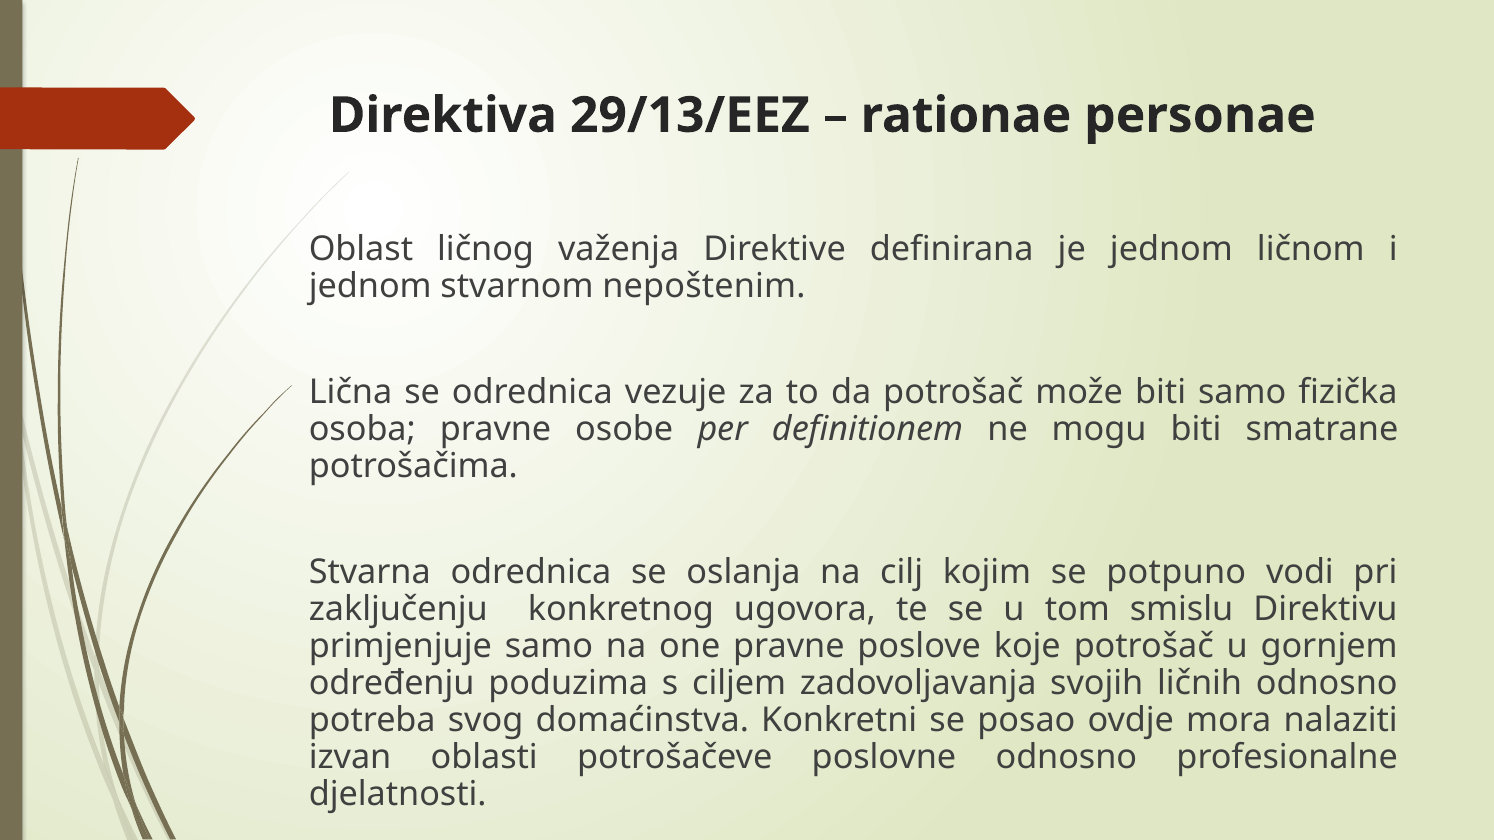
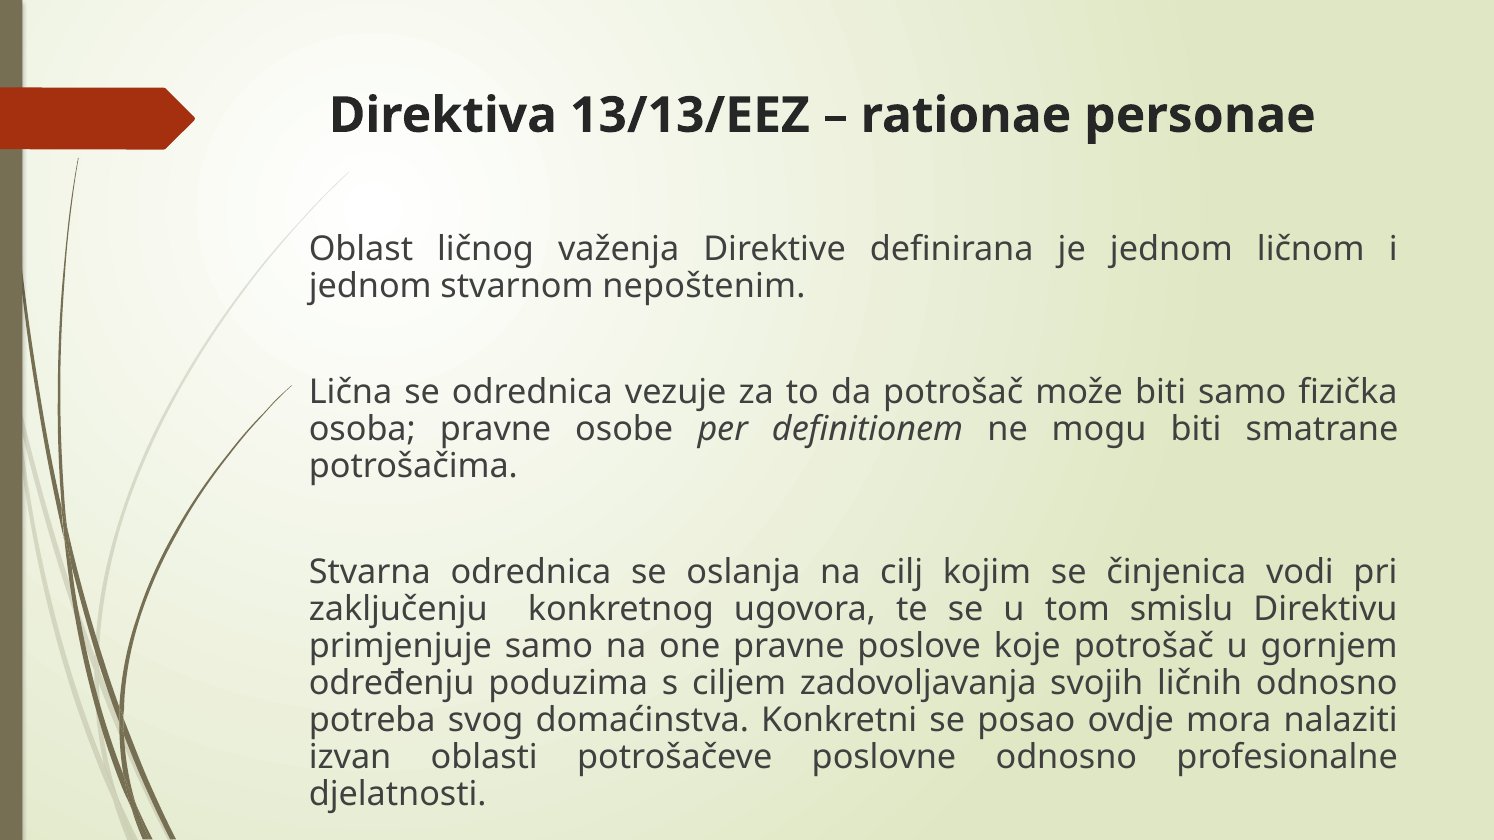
29/13/EEZ: 29/13/EEZ -> 13/13/EEZ (690, 116)
potpuno: potpuno -> činjenica (1176, 572)
